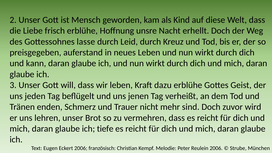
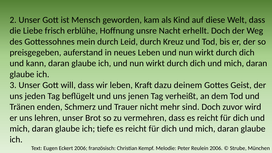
lasse: lasse -> mein (86, 42)
dazu erblühe: erblühe -> deinem (188, 85)
